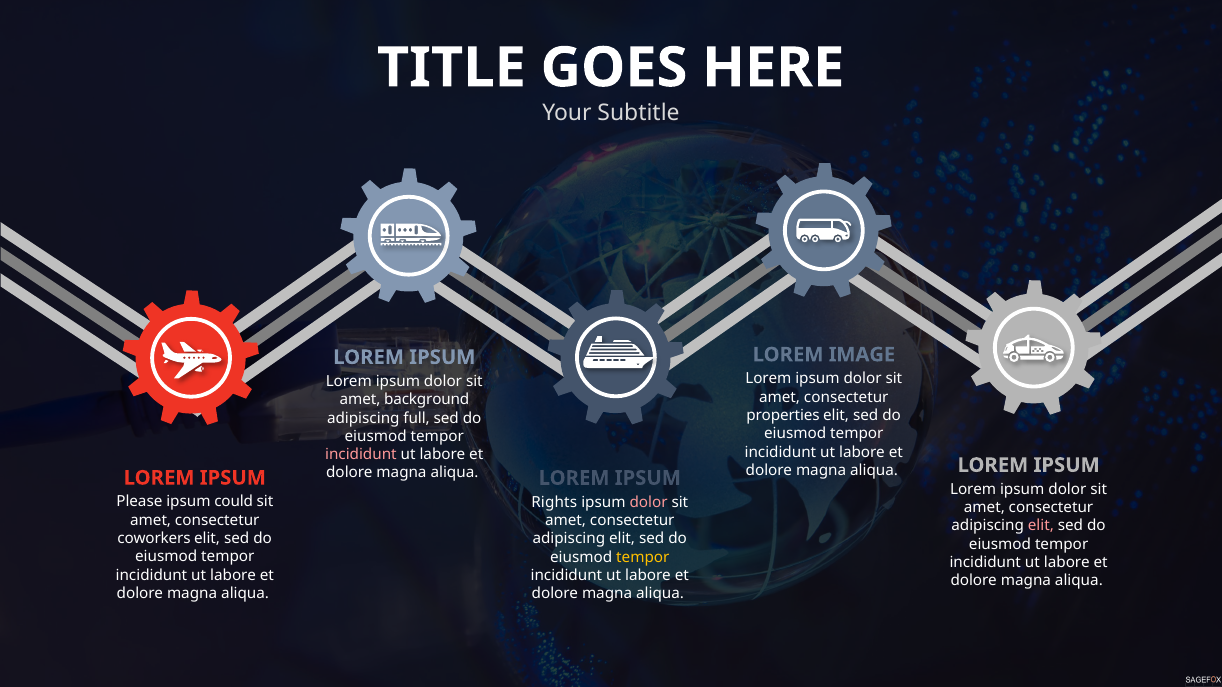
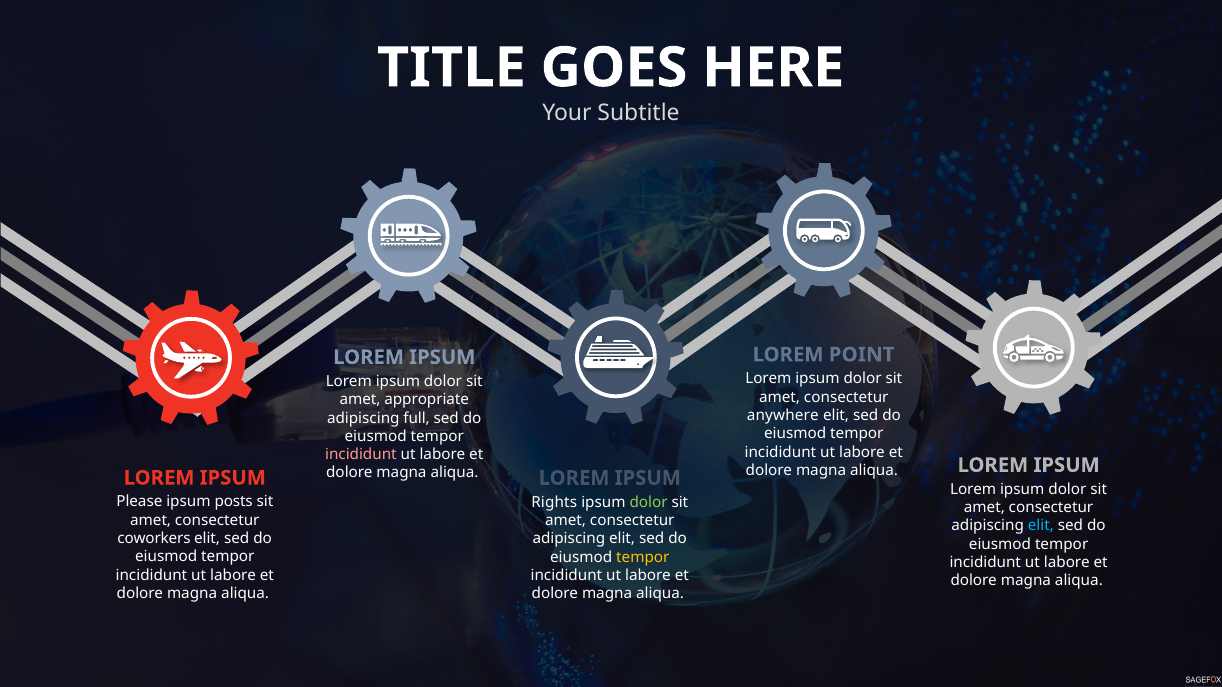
IMAGE: IMAGE -> POINT (862, 355)
background: background -> appropriate (427, 400)
properties: properties -> anywhere (783, 416)
could: could -> posts (234, 502)
dolor colour: pink -> light green (649, 502)
elit colour: pink -> light blue (1041, 526)
